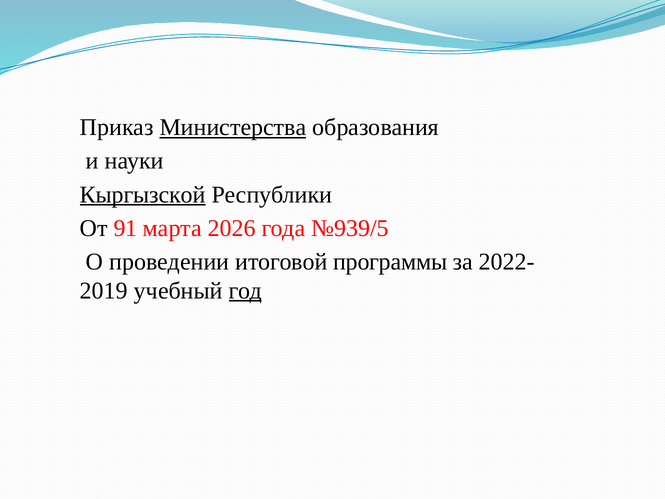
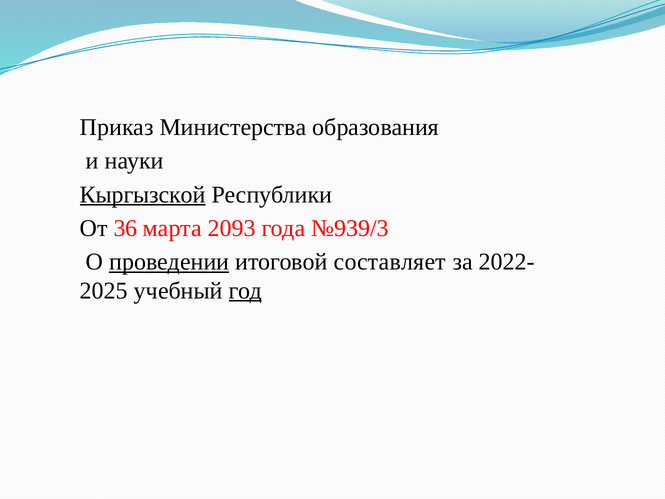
Министерства underline: present -> none (233, 127)
91: 91 -> 36 (125, 228)
2026: 2026 -> 2093 (232, 228)
№939/5: №939/5 -> №939/3 (350, 228)
проведении underline: none -> present (169, 262)
программы: программы -> составляет (390, 262)
2019: 2019 -> 2025 (104, 290)
